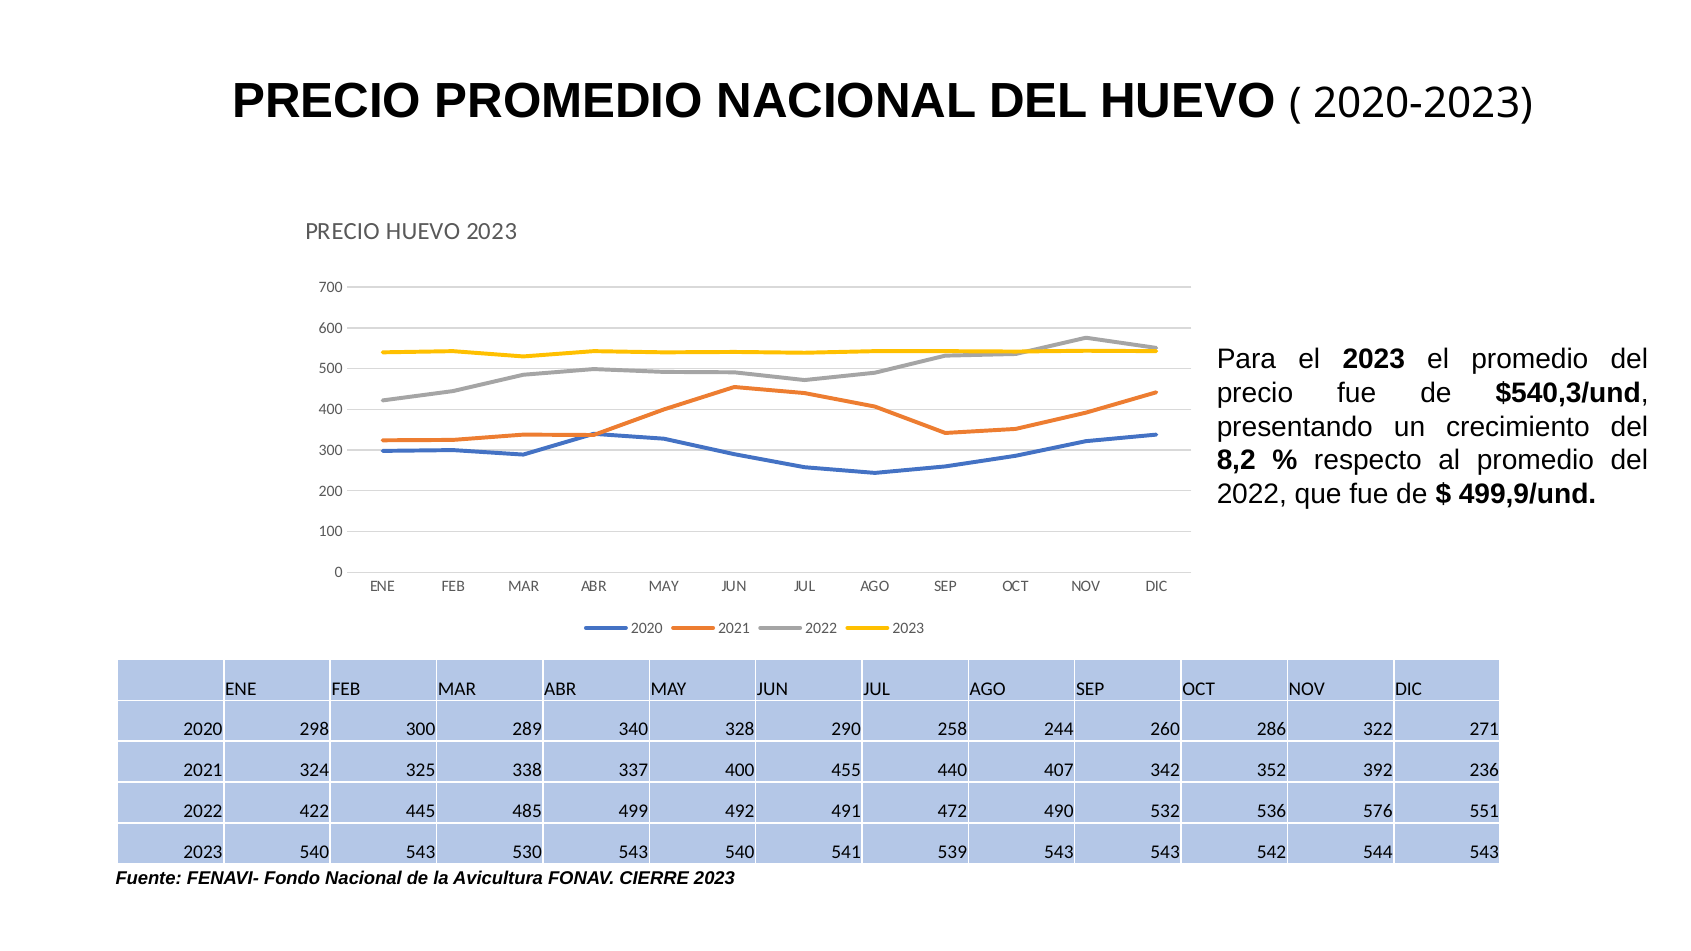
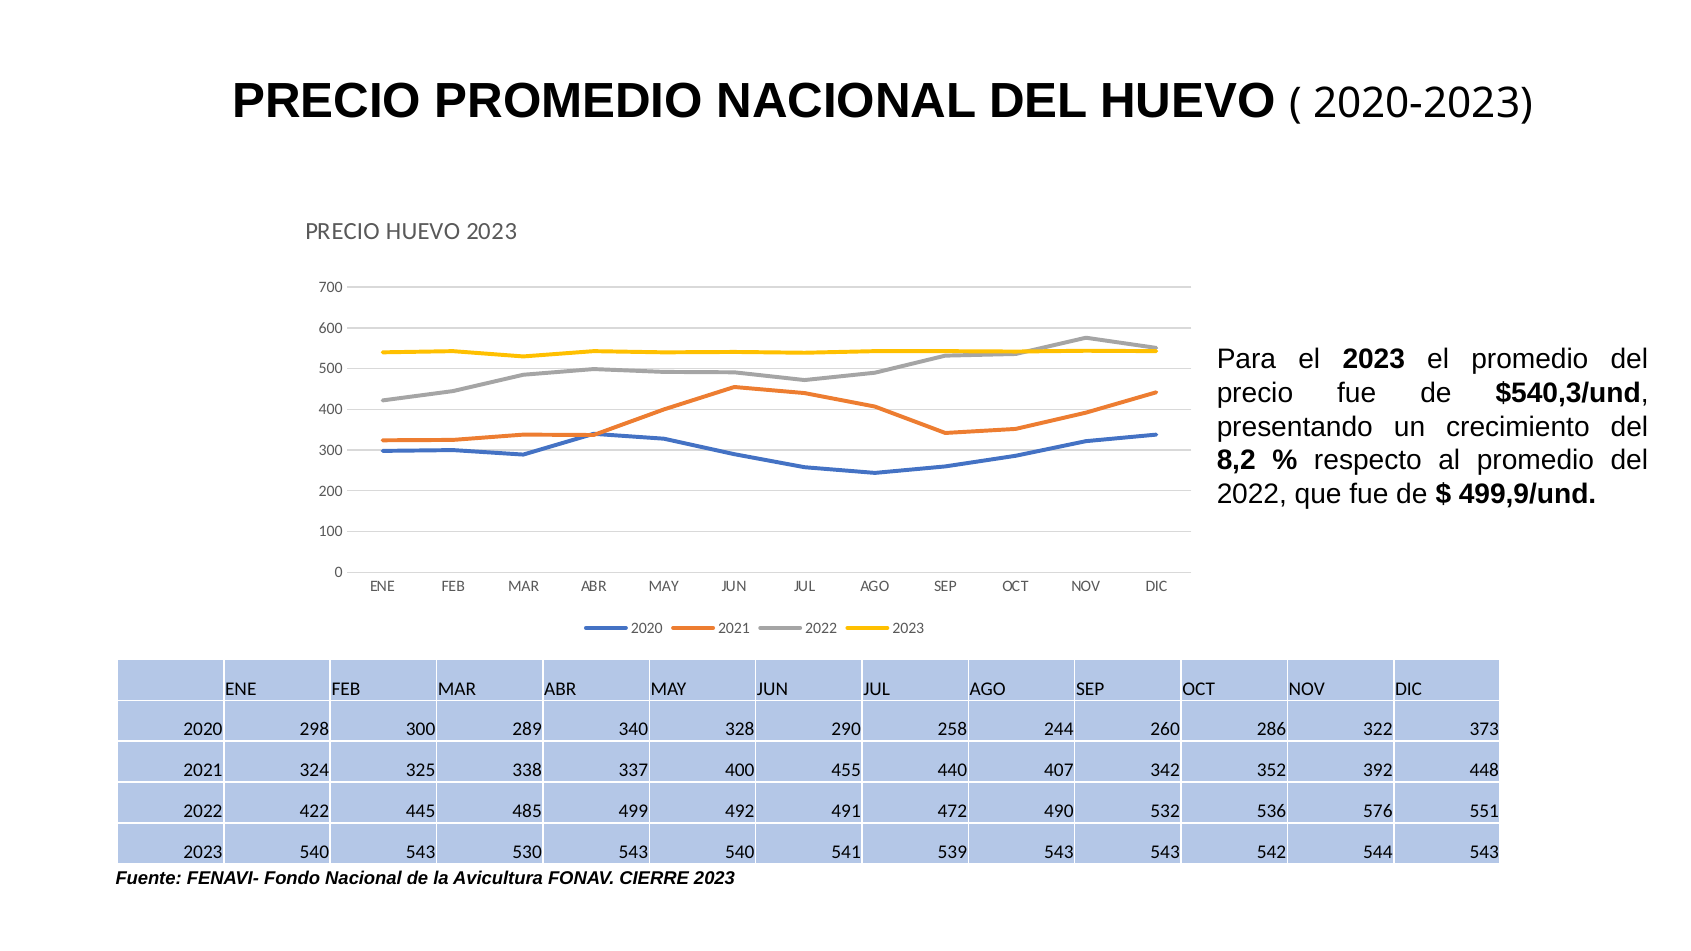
271: 271 -> 373 (1484, 730)
236: 236 -> 448 (1484, 771)
